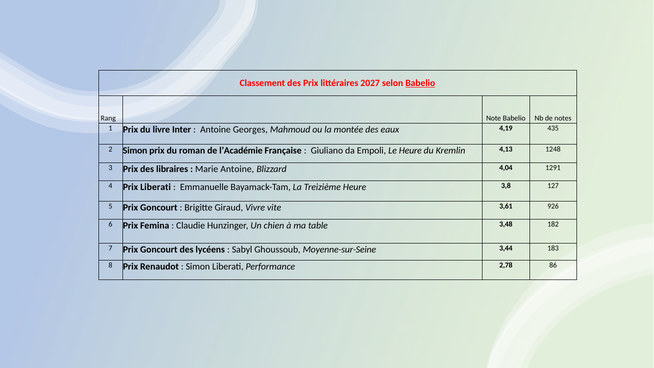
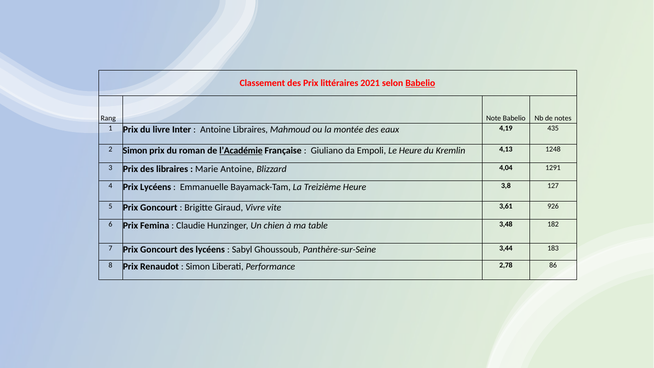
2027: 2027 -> 2021 (370, 83)
Antoine Georges: Georges -> Libraires (250, 129)
l’Académie underline: none -> present (241, 150)
Prix Liberati: Liberati -> Lycéens (156, 187)
Moyenne-sur-Seine: Moyenne-sur-Seine -> Panthère-sur-Seine (339, 249)
